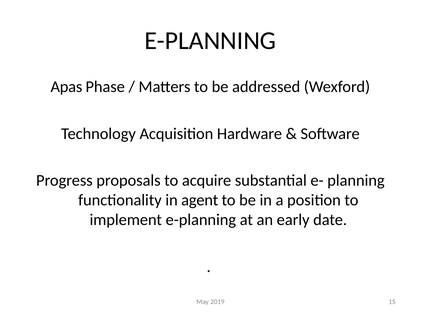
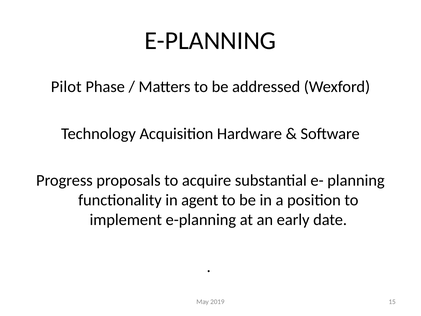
Apas: Apas -> Pilot (66, 87)
